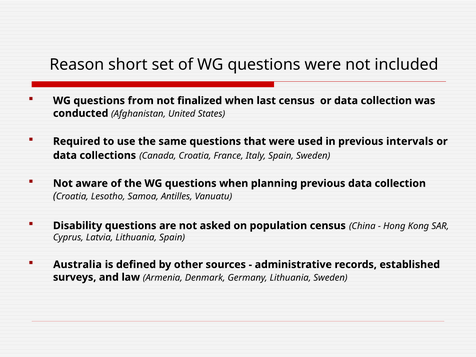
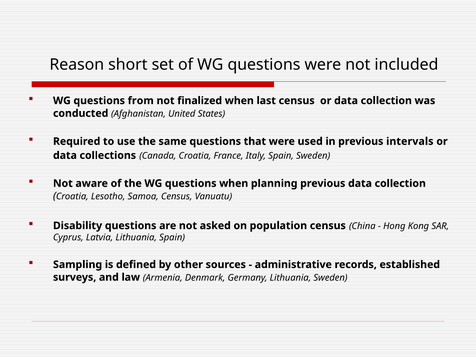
Samoa Antilles: Antilles -> Census (177, 197)
Australia: Australia -> Sampling (78, 265)
